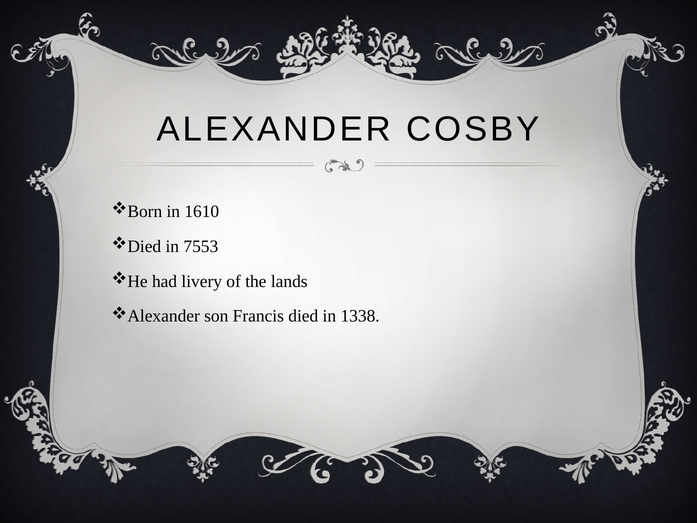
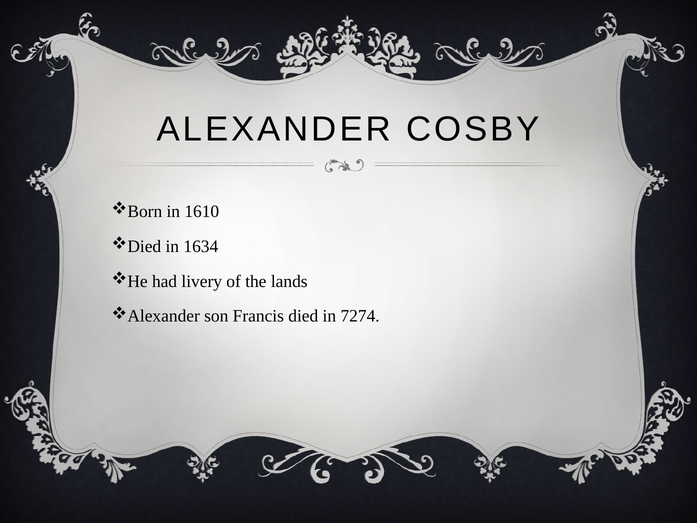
7553: 7553 -> 1634 (201, 246)
1338: 1338 -> 7274 (360, 316)
